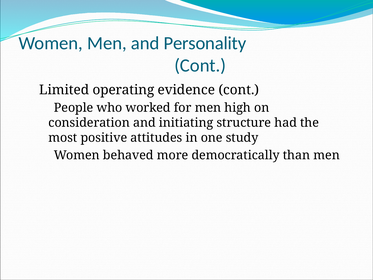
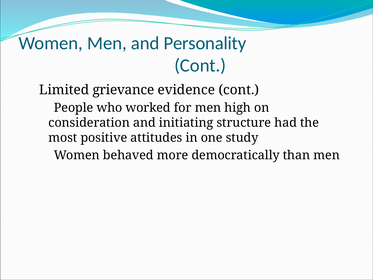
operating: operating -> grievance (123, 90)
